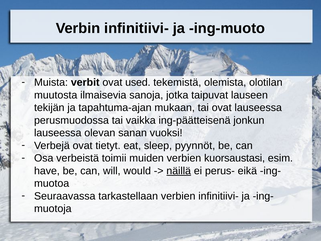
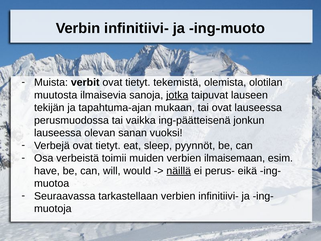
verbit ovat used: used -> tietyt (138, 82)
jotka underline: none -> present (177, 95)
kuorsaustasi: kuorsaustasi -> ilmaisemaan (235, 158)
